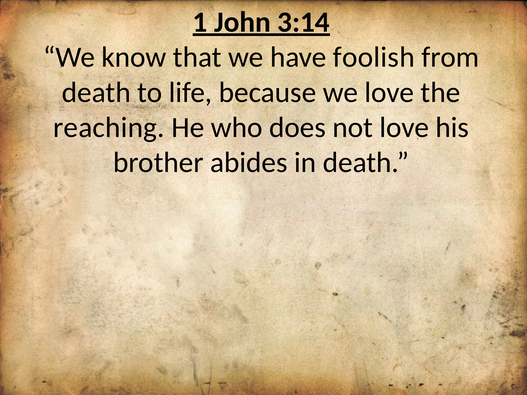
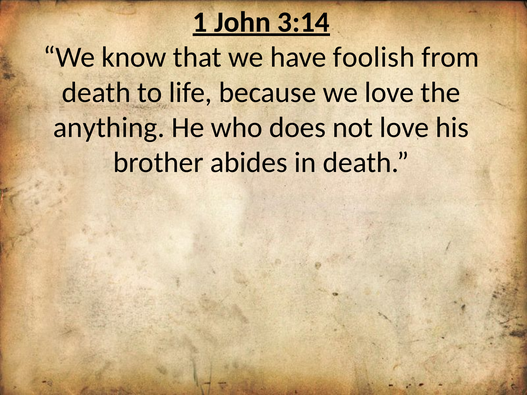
reaching: reaching -> anything (109, 128)
